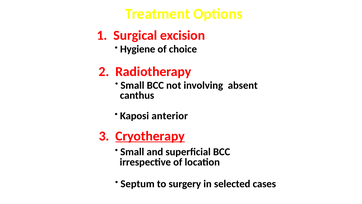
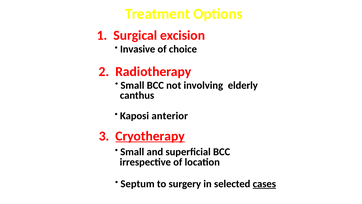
Hygiene: Hygiene -> Invasive (138, 49)
absent: absent -> elderly (243, 85)
cases underline: none -> present (264, 184)
